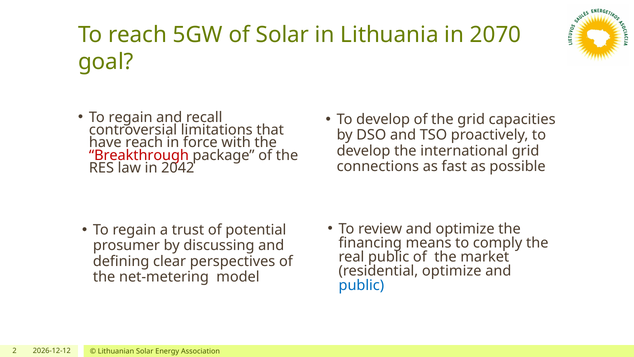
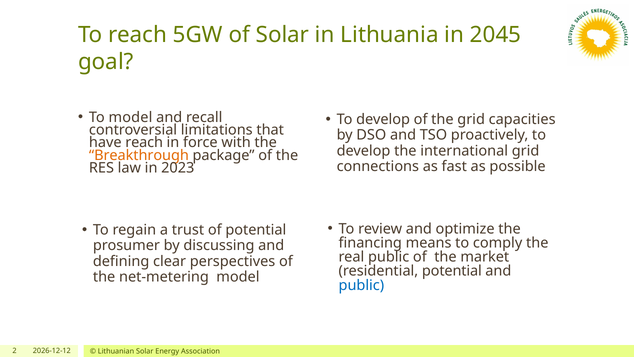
2070: 2070 -> 2045 (496, 35)
regain: regain -> model (130, 117)
Breakthrough colour: red -> orange (139, 155)
2042: 2042 -> 2023 (178, 168)
residential optimize: optimize -> potential (452, 271)
